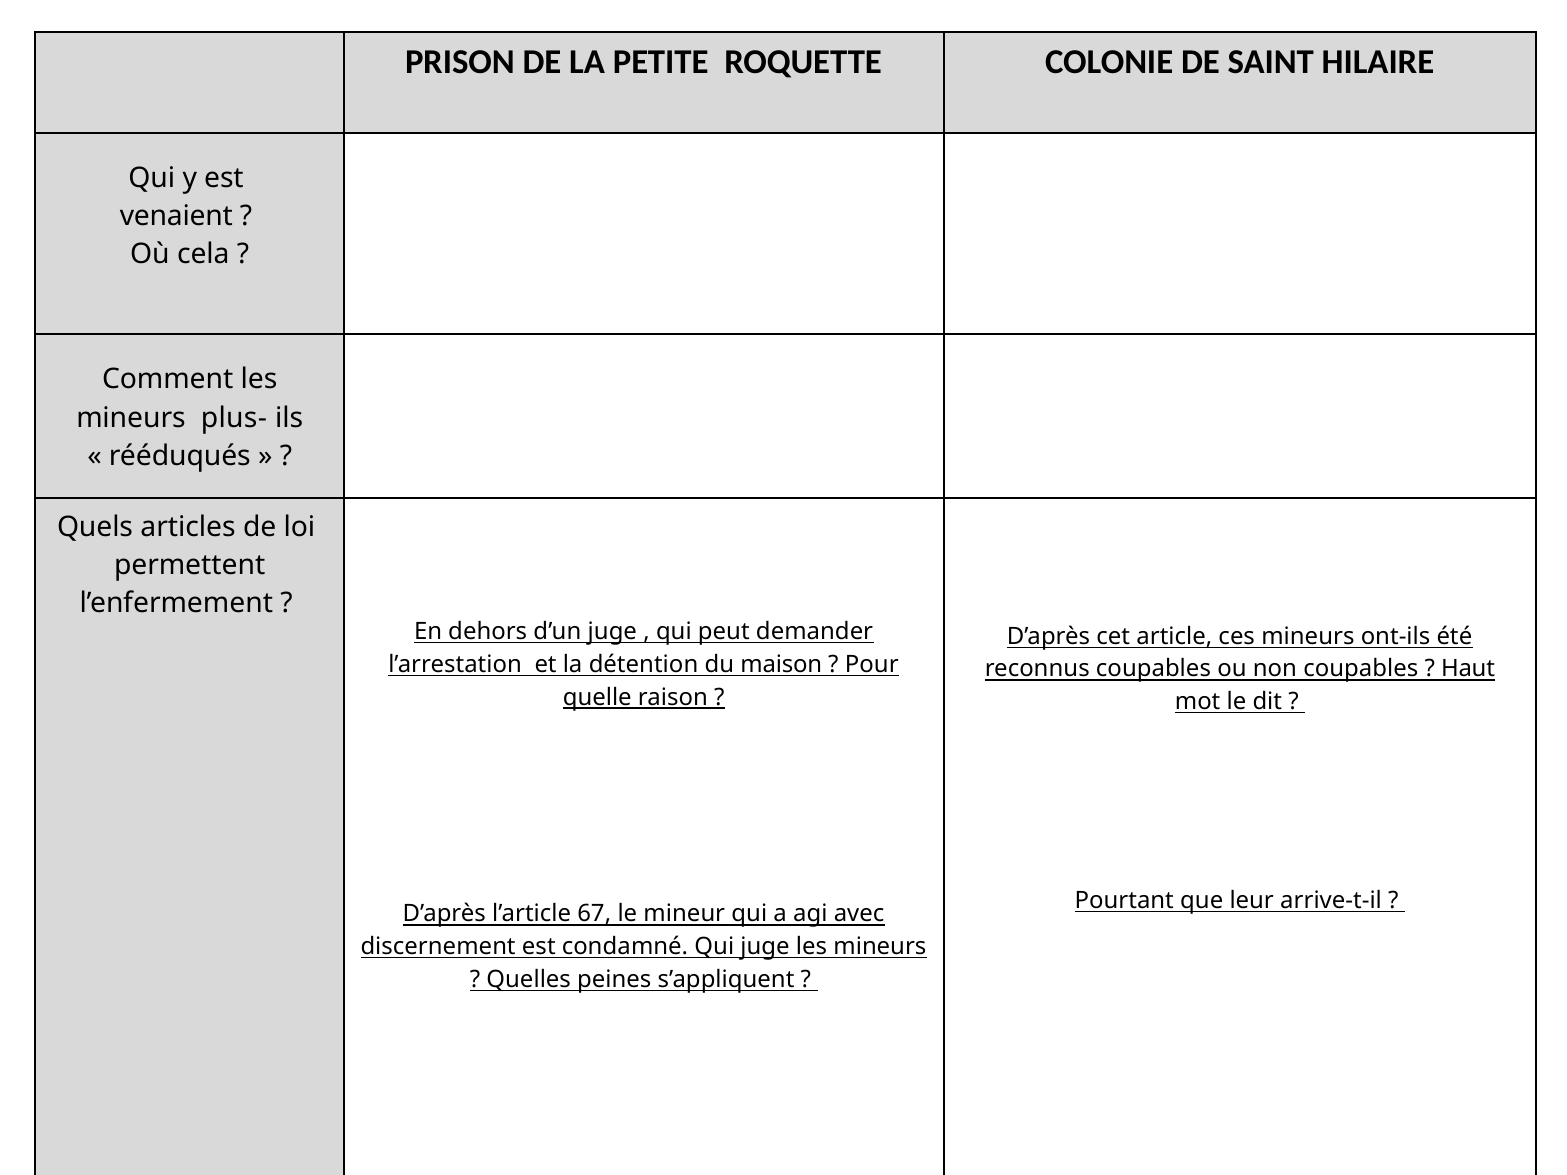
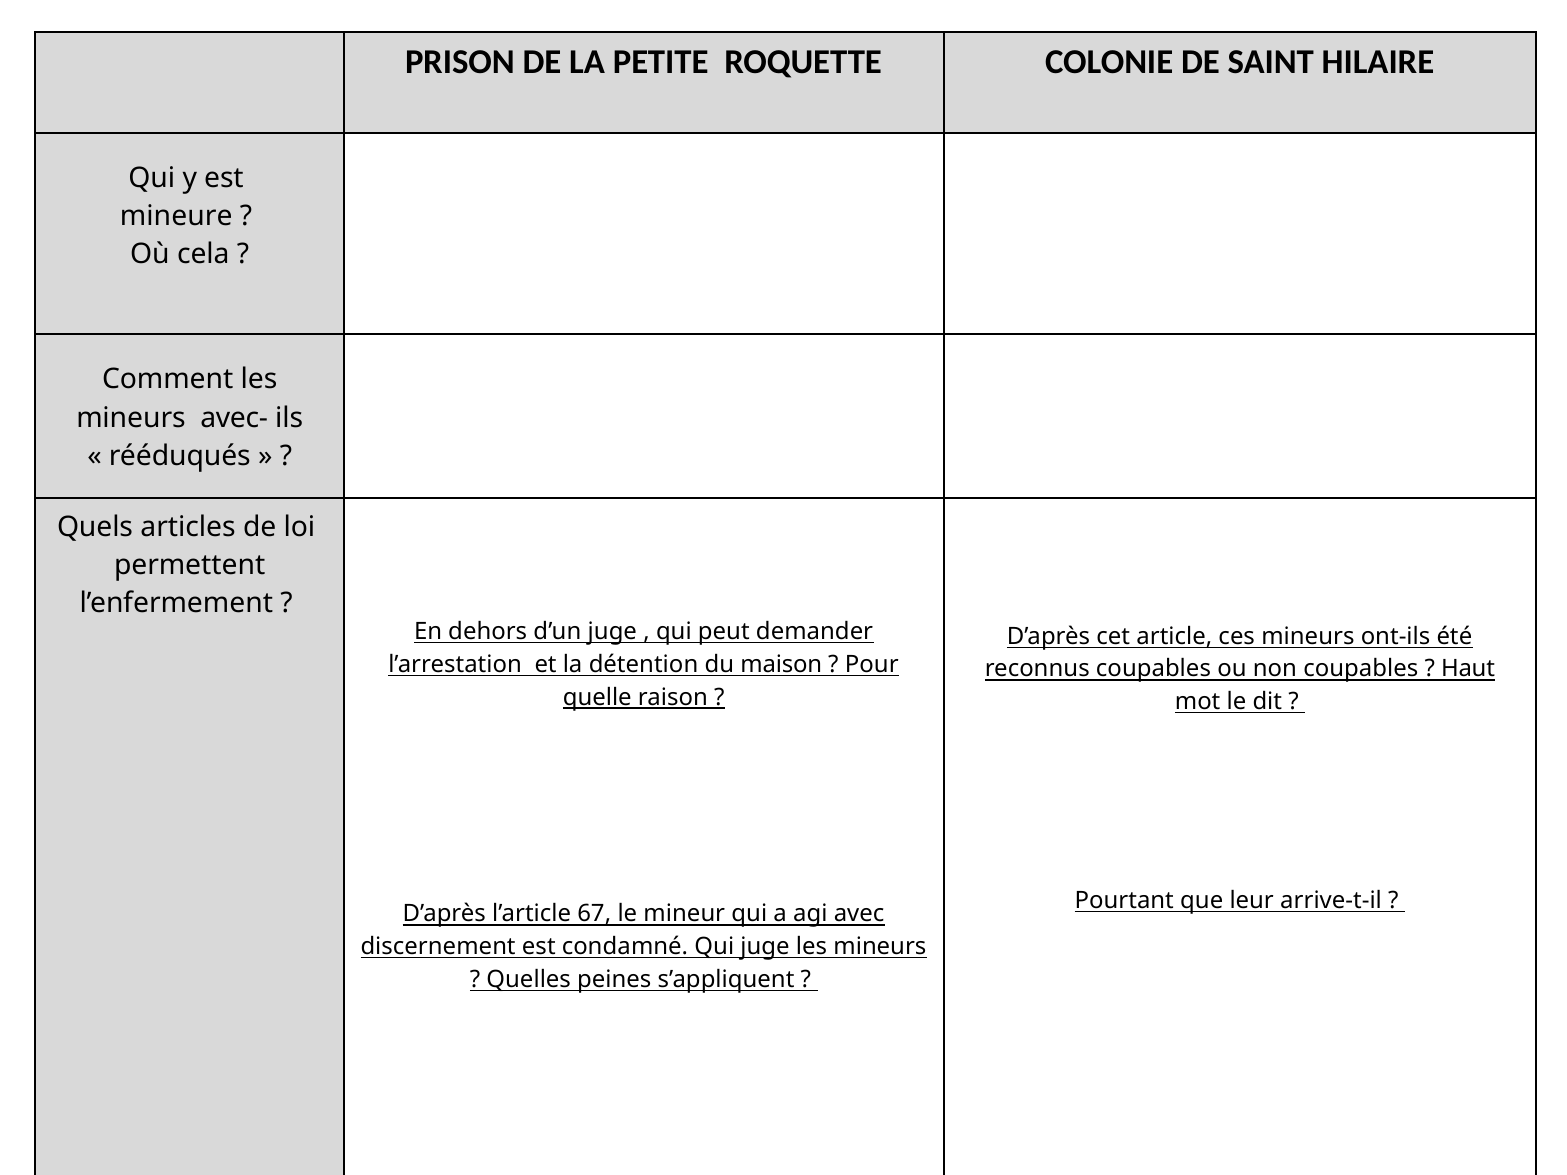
venaient: venaient -> mineure (176, 216)
plus-: plus- -> avec- (234, 418)
